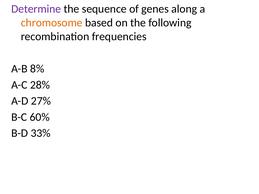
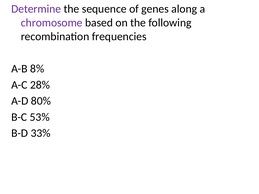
chromosome colour: orange -> purple (52, 23)
27%: 27% -> 80% (41, 101)
60%: 60% -> 53% (40, 117)
